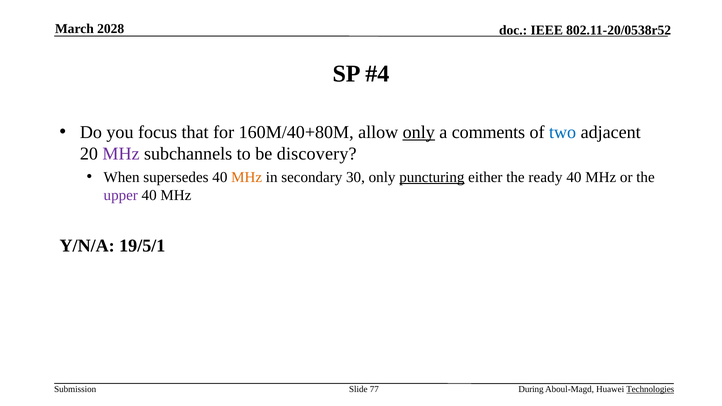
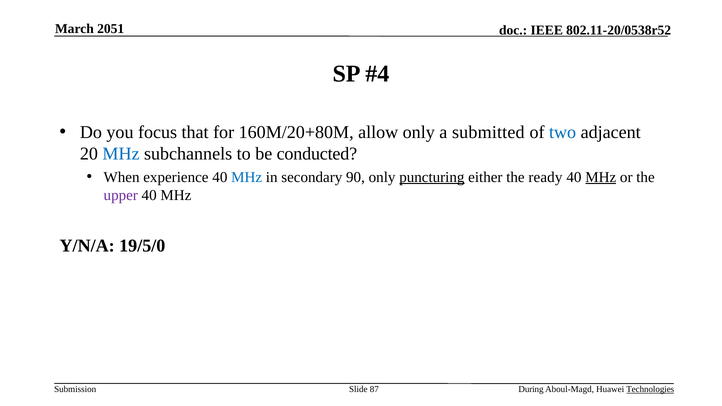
2028: 2028 -> 2051 (111, 29)
160M/40+80M: 160M/40+80M -> 160M/20+80M (296, 132)
only underline: present -> none (419, 132)
comments: comments -> submitted (488, 132)
MHz colour: purple -> blue (121, 154)
discovery: discovery -> conducted (317, 154)
supersedes: supersedes -> experience (176, 177)
MHz colour: orange -> blue (247, 177)
30: 30 -> 90 (355, 177)
MHz underline: none -> present (601, 177)
19/5/1: 19/5/1 -> 19/5/0 (142, 246)
77: 77 -> 87 (374, 390)
